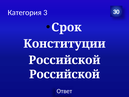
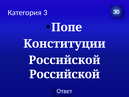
Срок: Срок -> Попе (67, 27)
